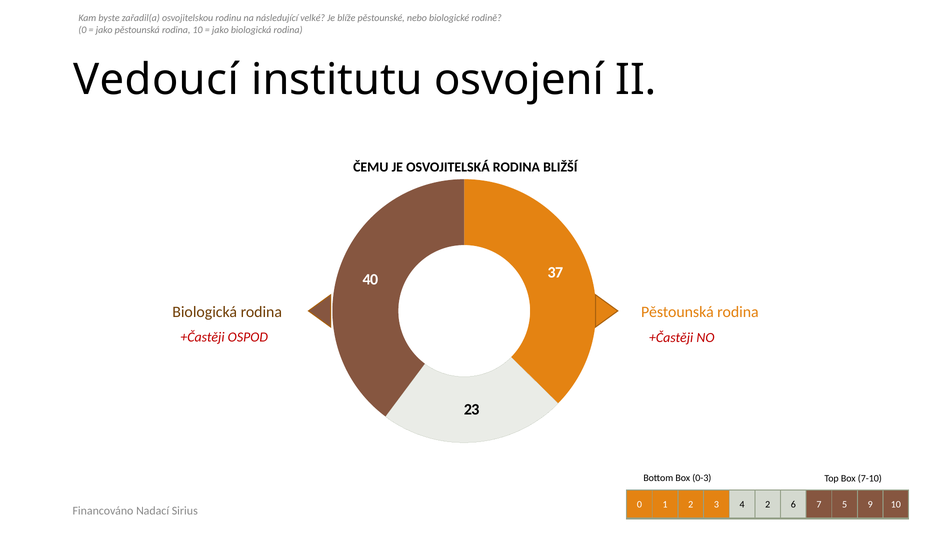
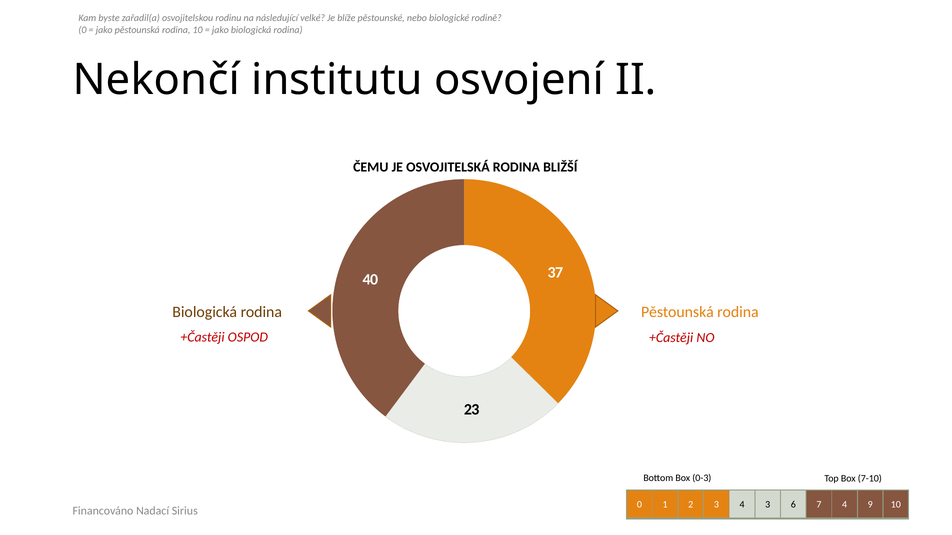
Vedoucí: Vedoucí -> Nekončí (156, 80)
4 2: 2 -> 3 (768, 505)
7 5: 5 -> 4 (845, 505)
